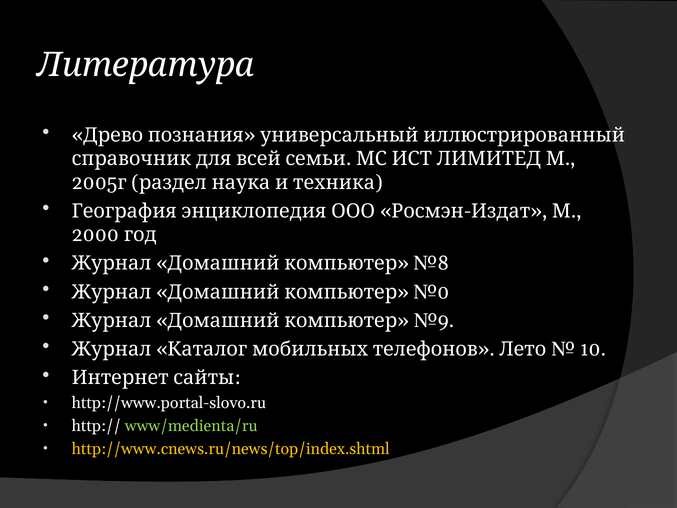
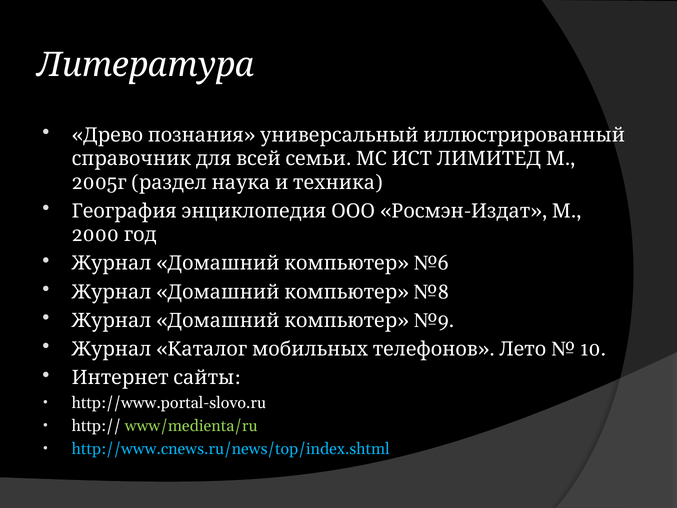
№8: №8 -> №6 (431, 263)
№0: №0 -> №8 (431, 292)
http://www.cnews.ru/news/top/index.shtml colour: yellow -> light blue (231, 449)
